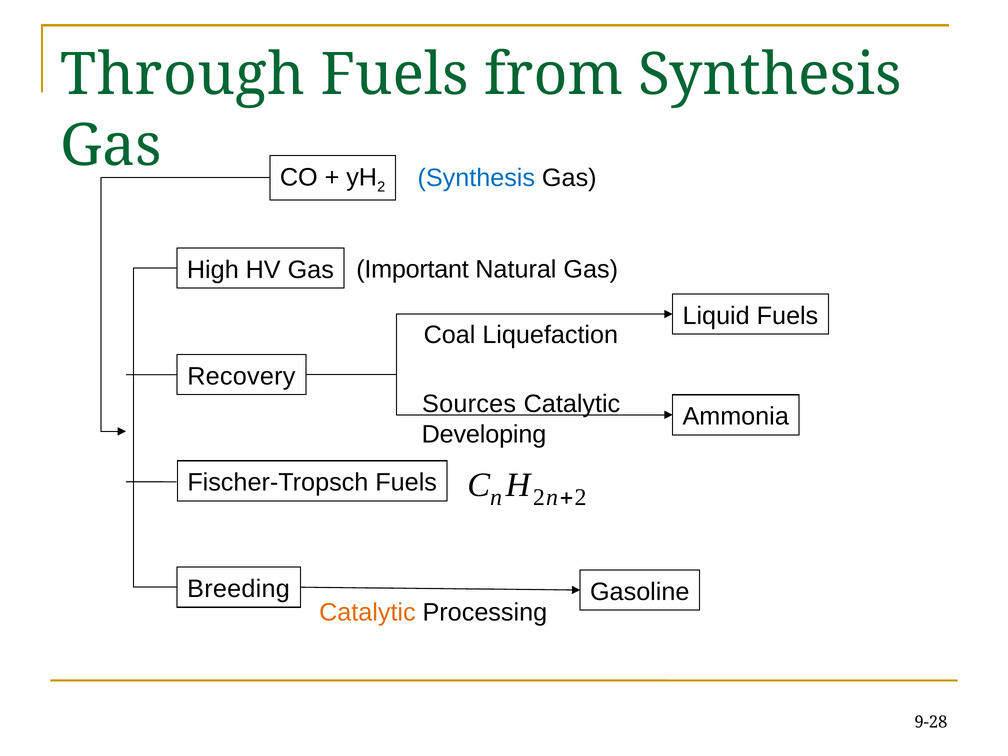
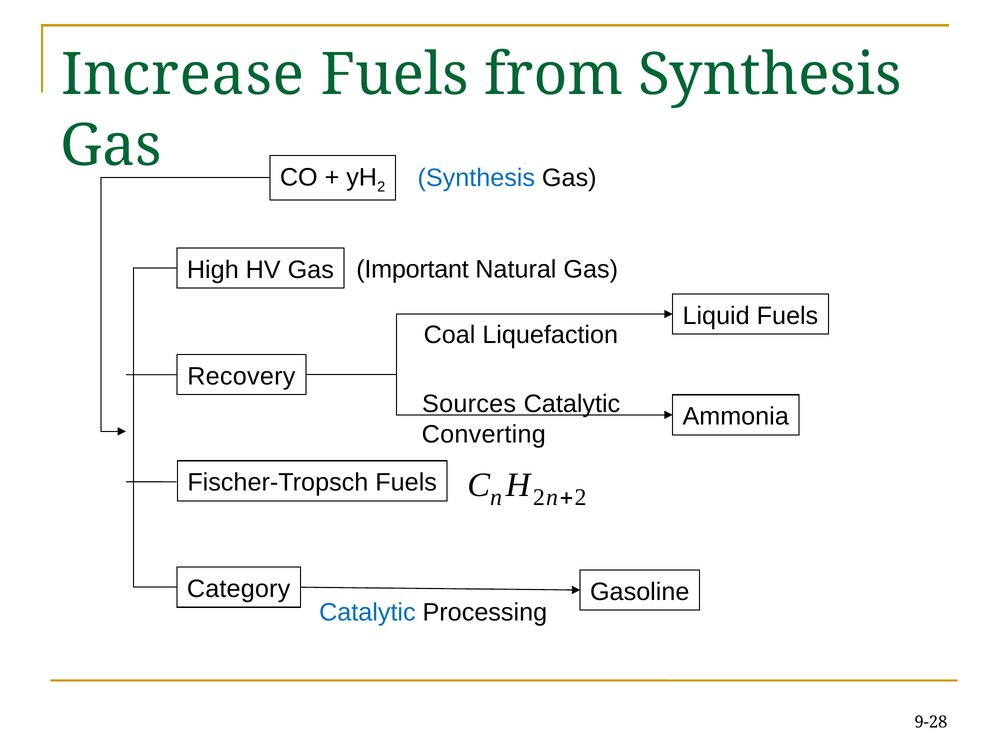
Through: Through -> Increase (183, 75)
Developing: Developing -> Converting (484, 434)
Breeding: Breeding -> Category (239, 589)
Catalytic colour: orange -> blue (367, 613)
